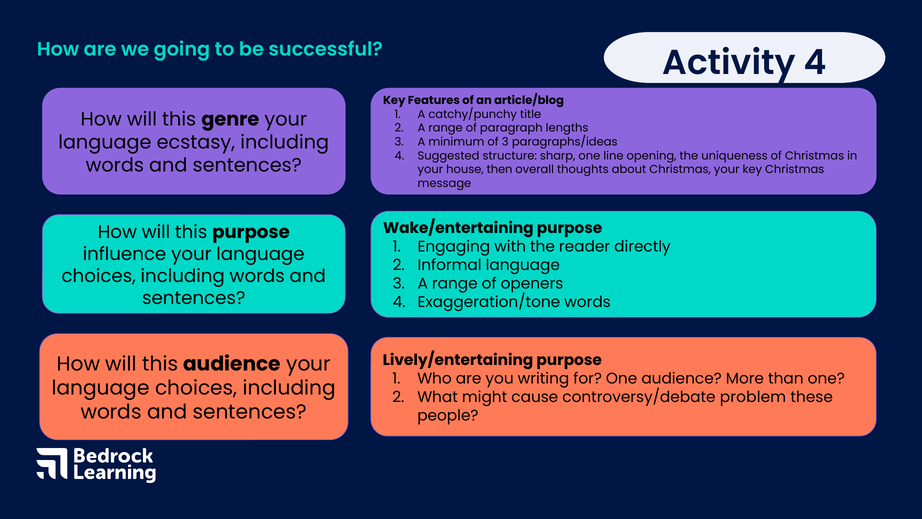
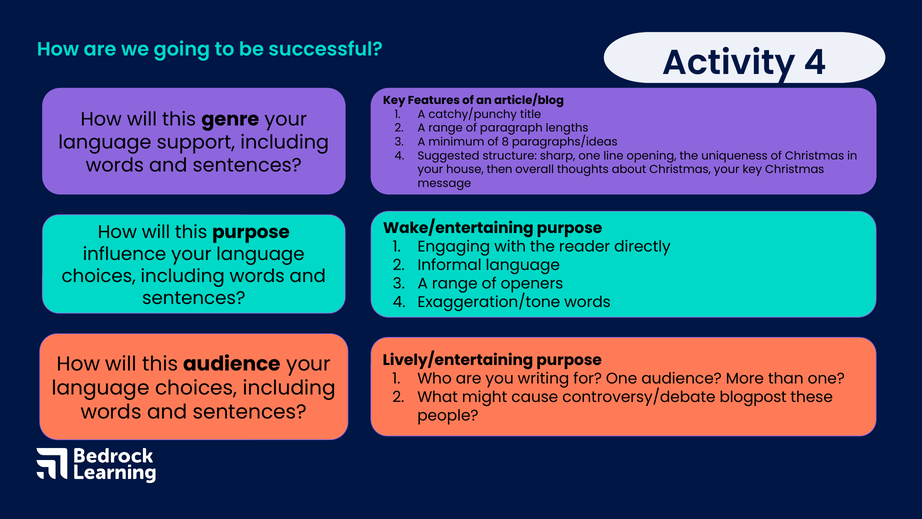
of 3: 3 -> 8 (505, 142)
ecstasy: ecstasy -> support (196, 142)
problem: problem -> blogpost (753, 397)
